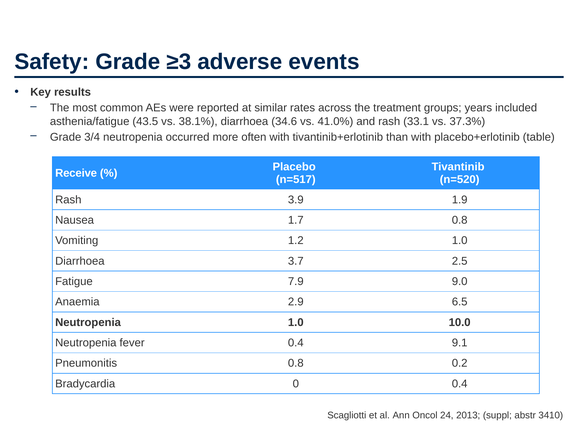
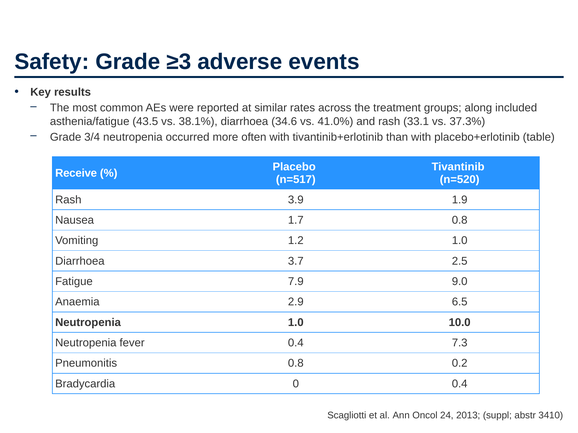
years: years -> along (478, 108)
9.1: 9.1 -> 7.3 (460, 343)
